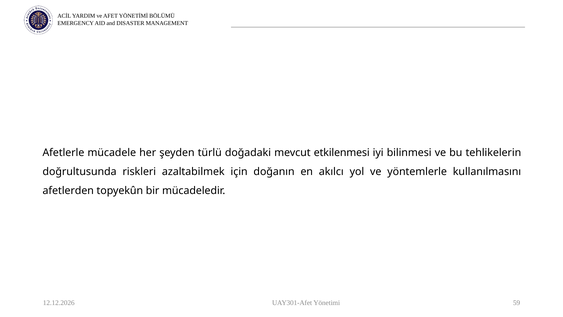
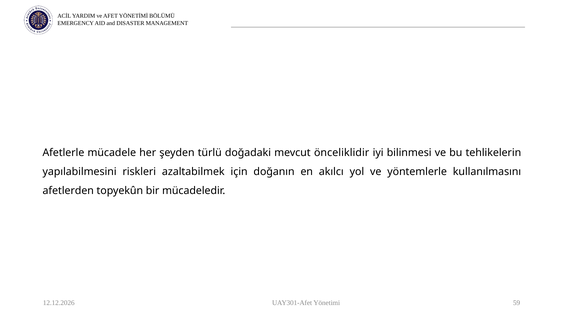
etkilenmesi: etkilenmesi -> önceliklidir (342, 153)
doğrultusunda: doğrultusunda -> yapılabilmesini (80, 172)
